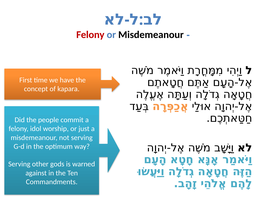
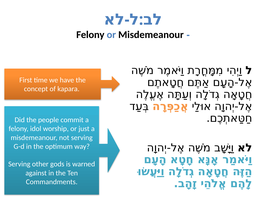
Felony colour: red -> black (90, 35)
